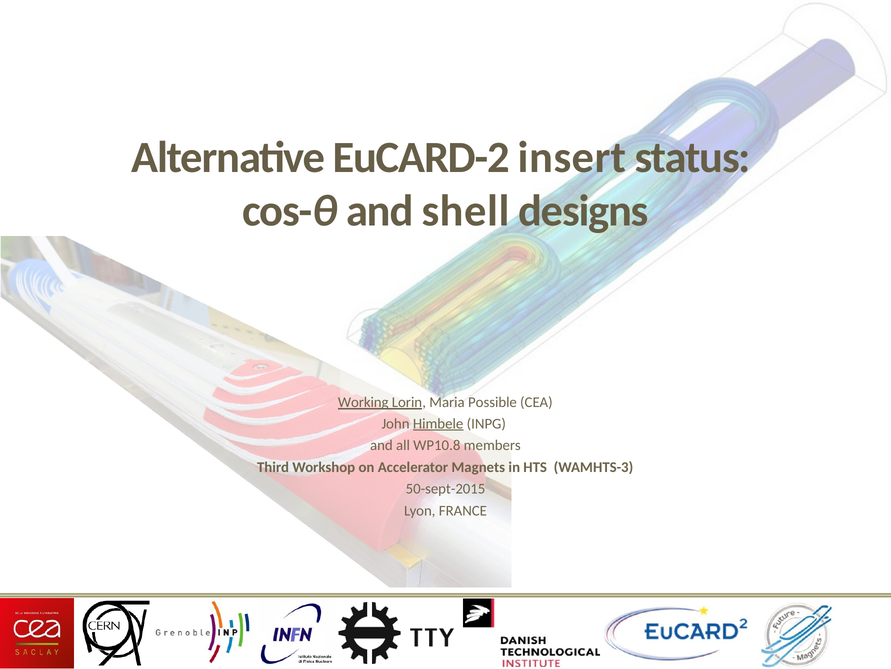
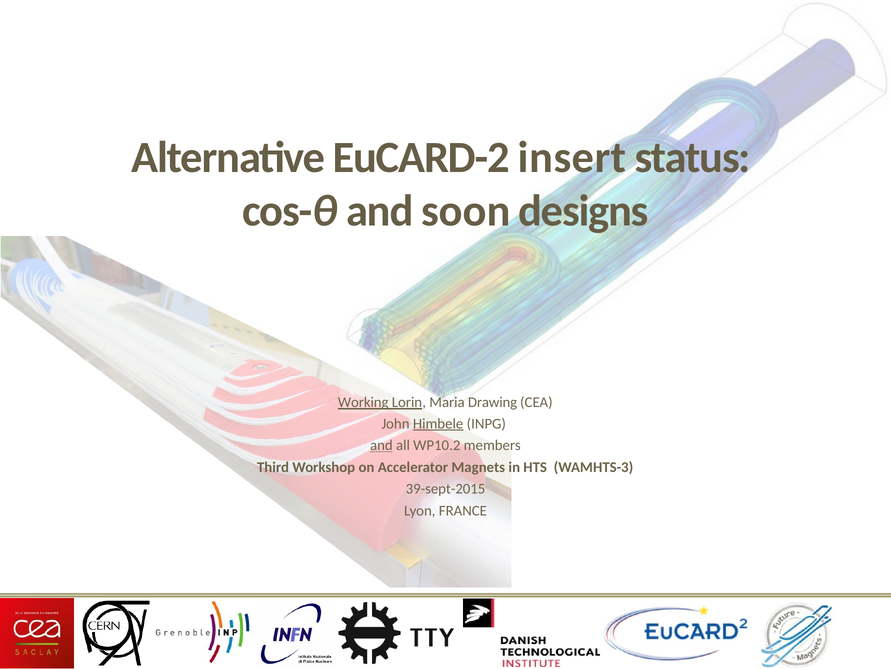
shell: shell -> soon (466, 211)
Possible: Possible -> Drawing (493, 402)
and underline: none -> present (381, 445)
WP10.8: WP10.8 -> WP10.2 (437, 445)
50-sept-2015: 50-sept-2015 -> 39-sept-2015 (446, 488)
